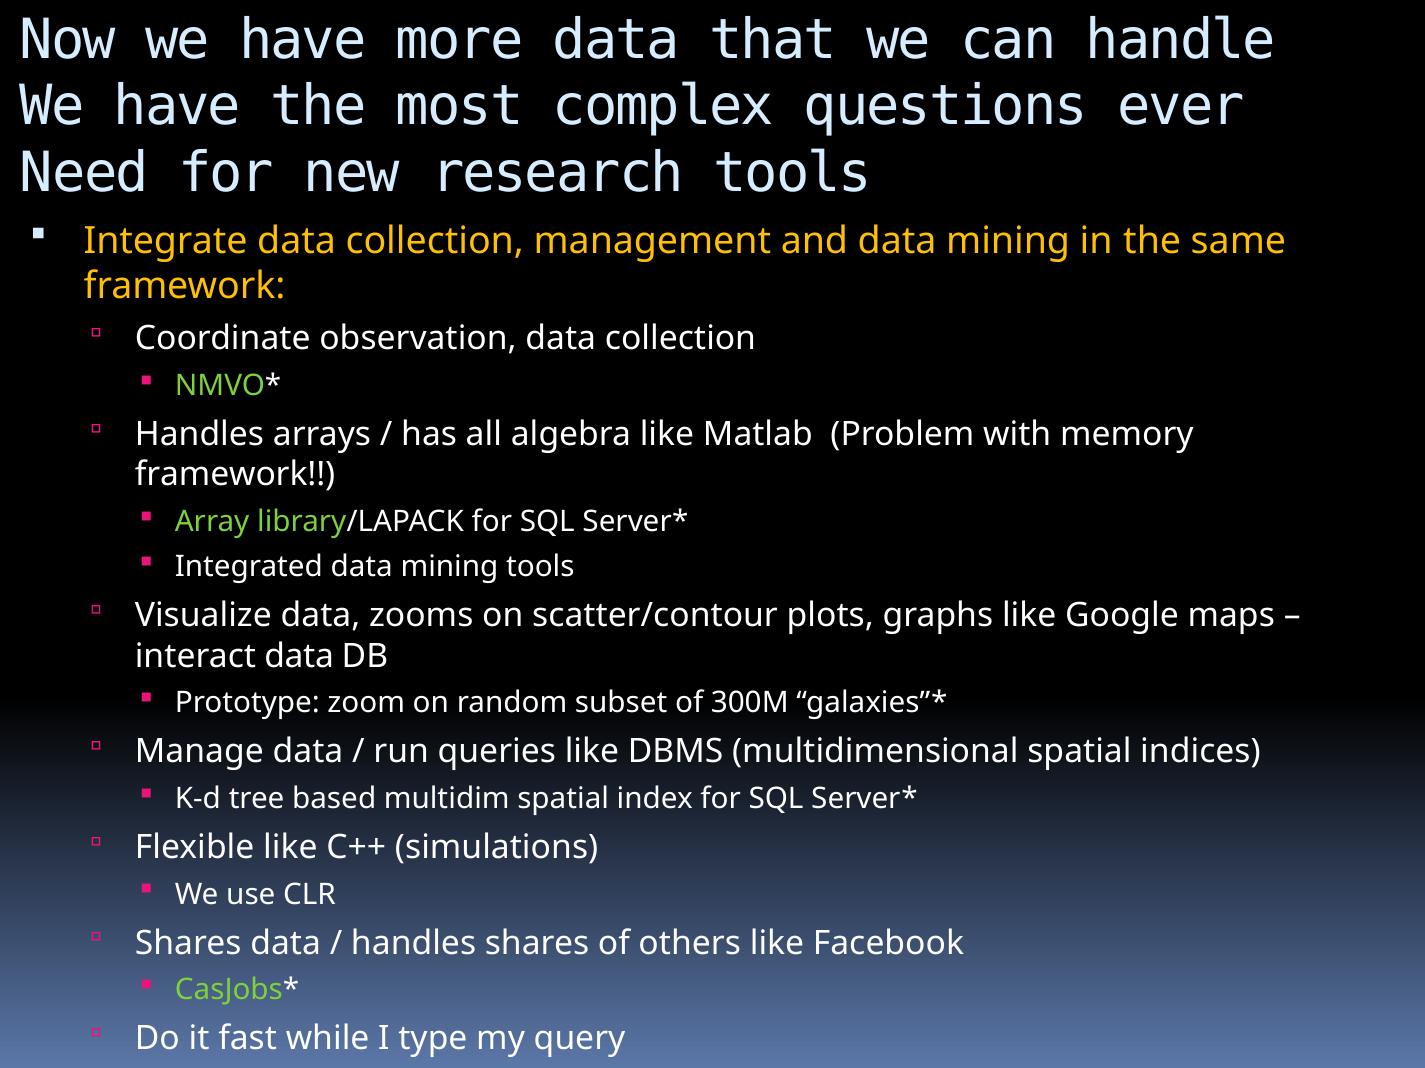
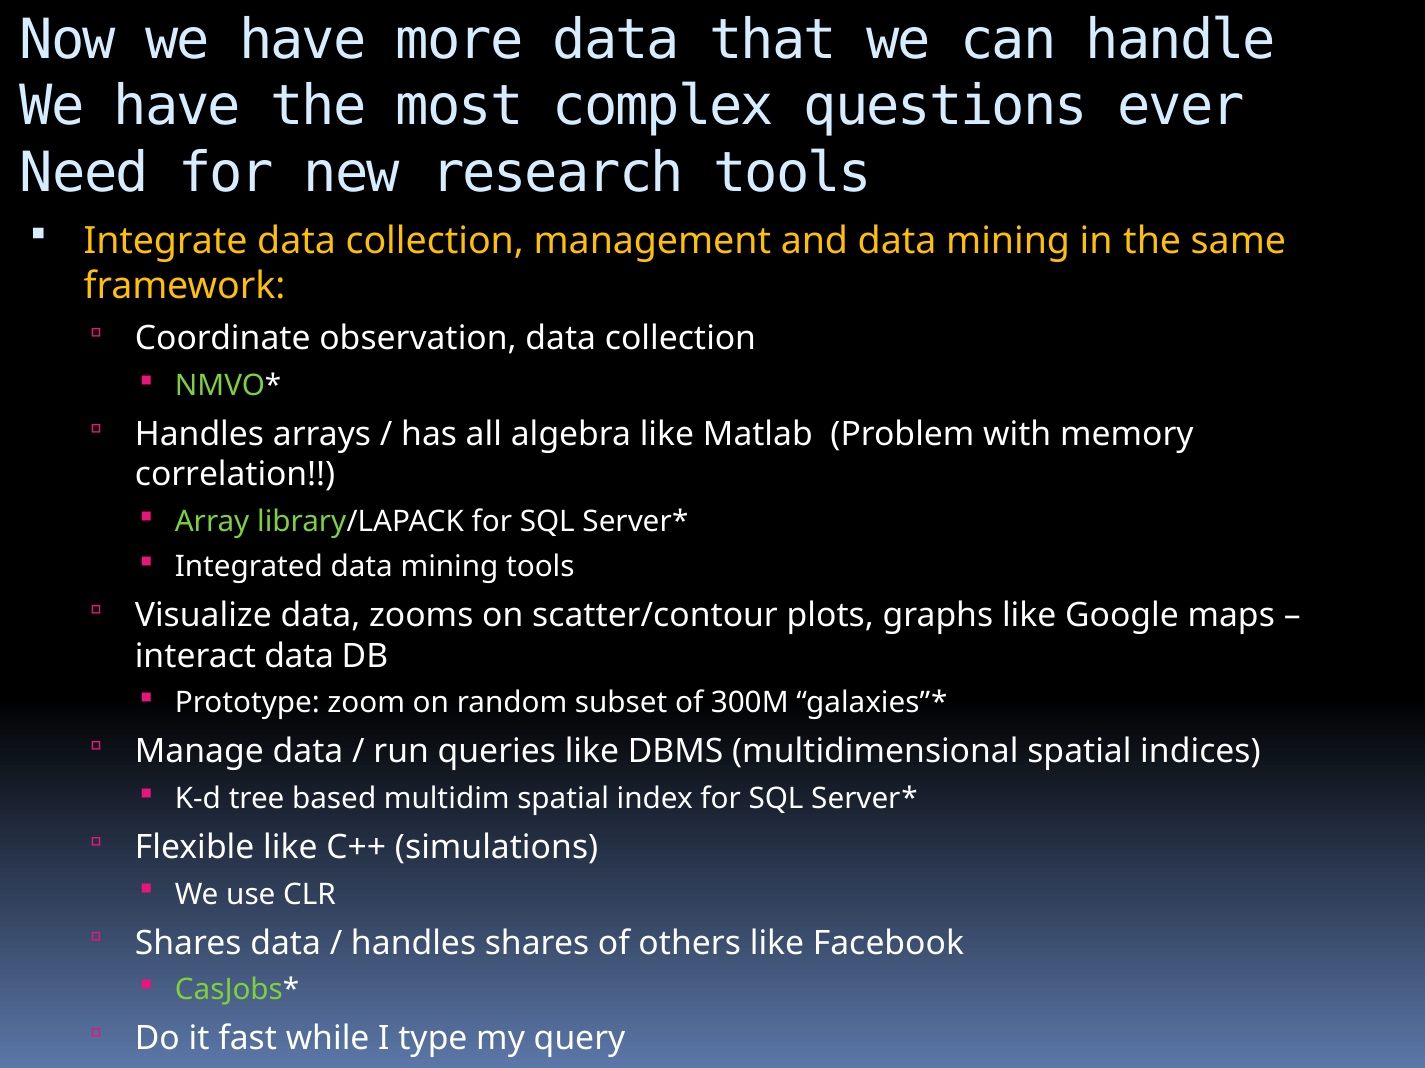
framework: framework -> correlation (235, 475)
